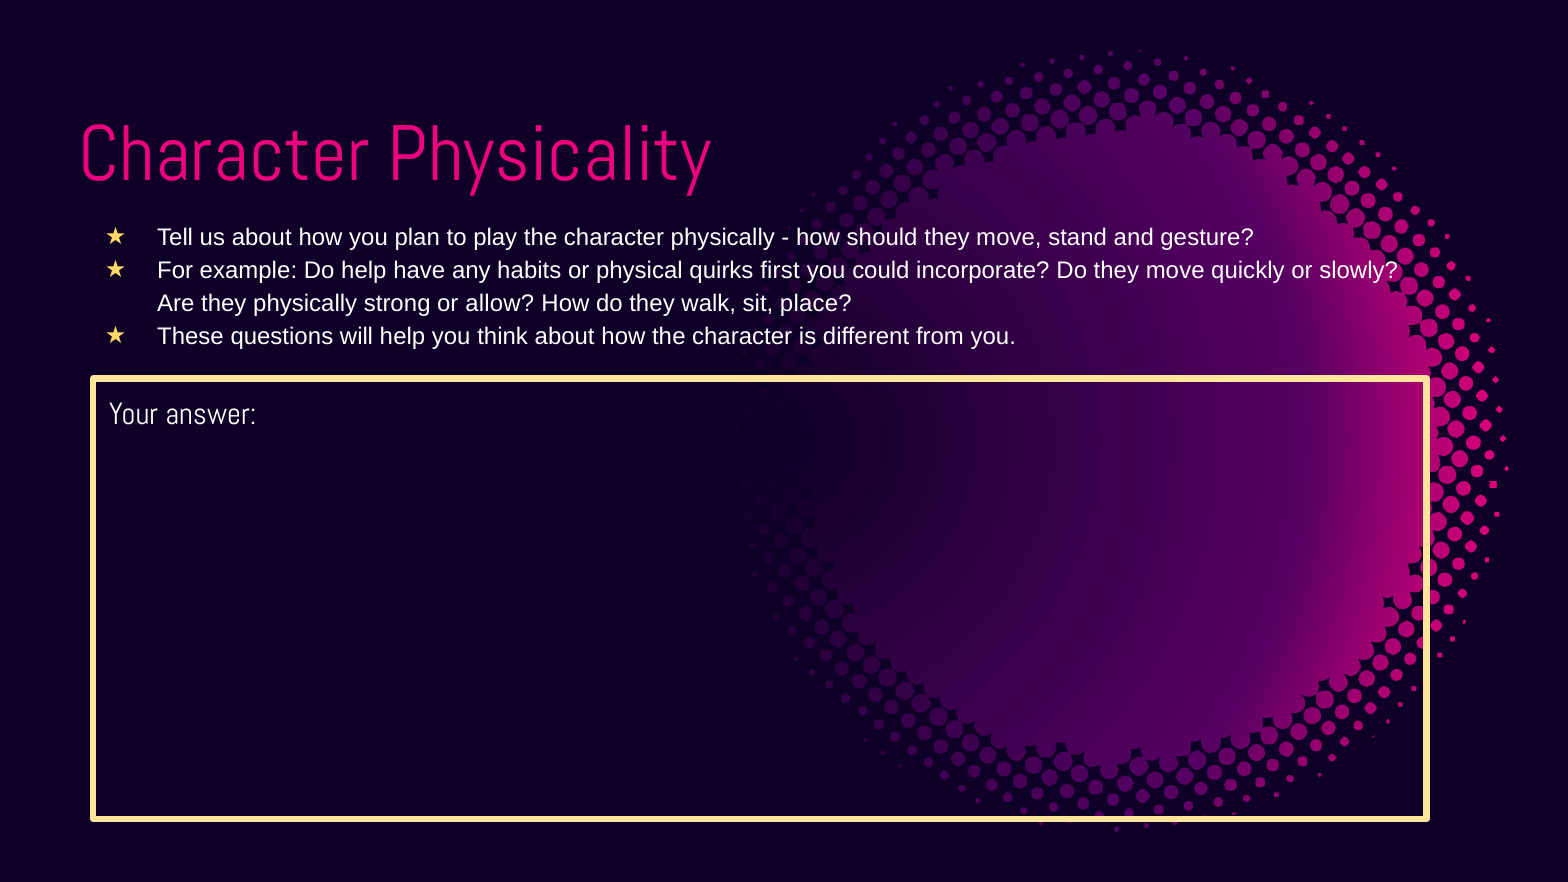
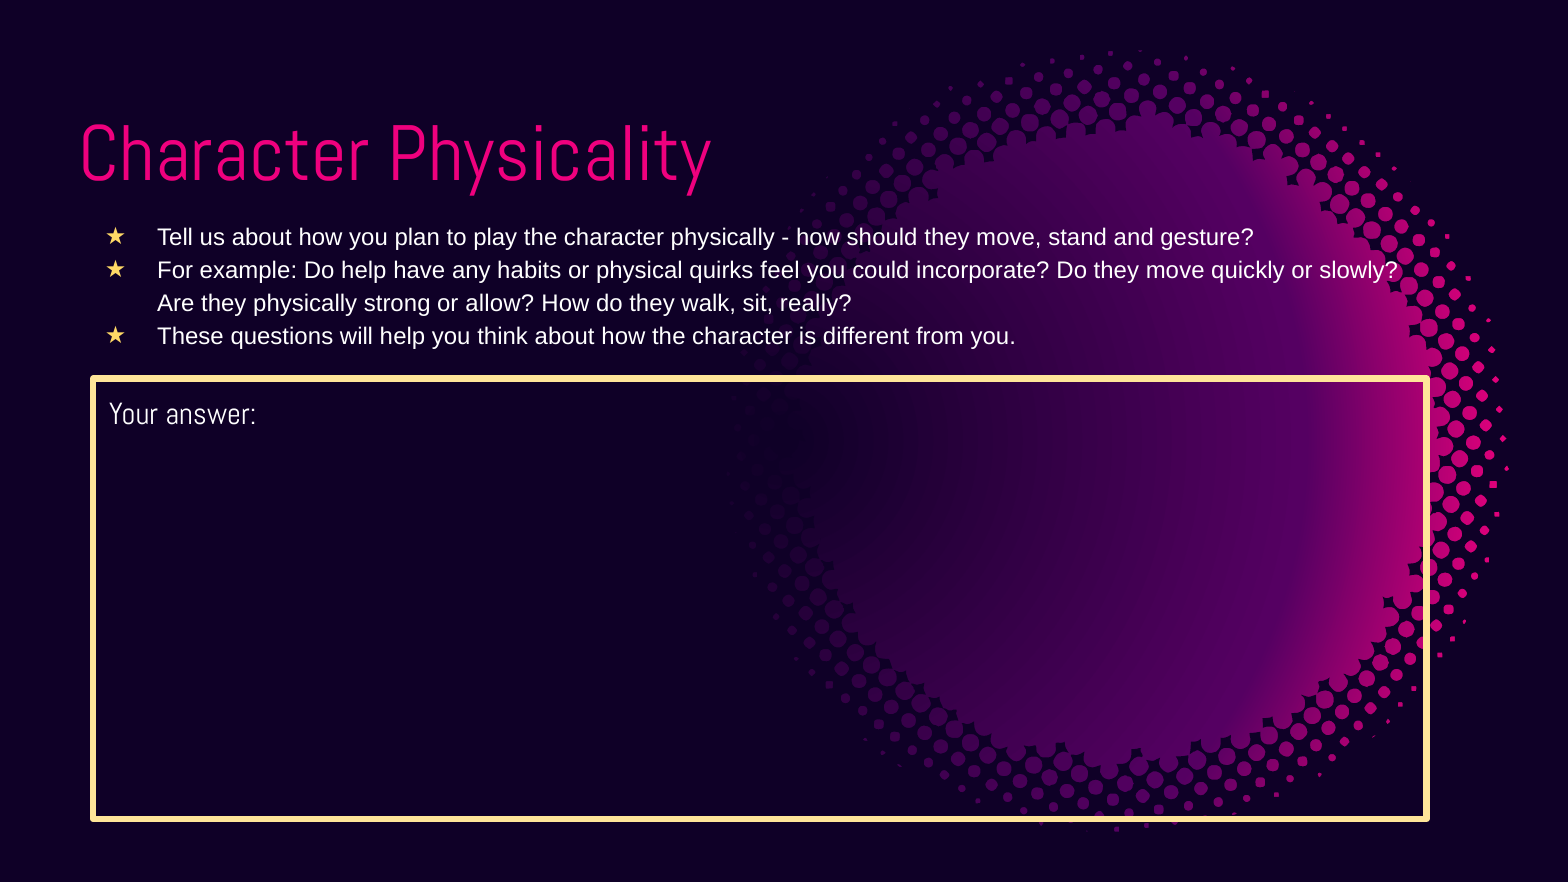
first: first -> feel (780, 271)
place: place -> really (816, 304)
